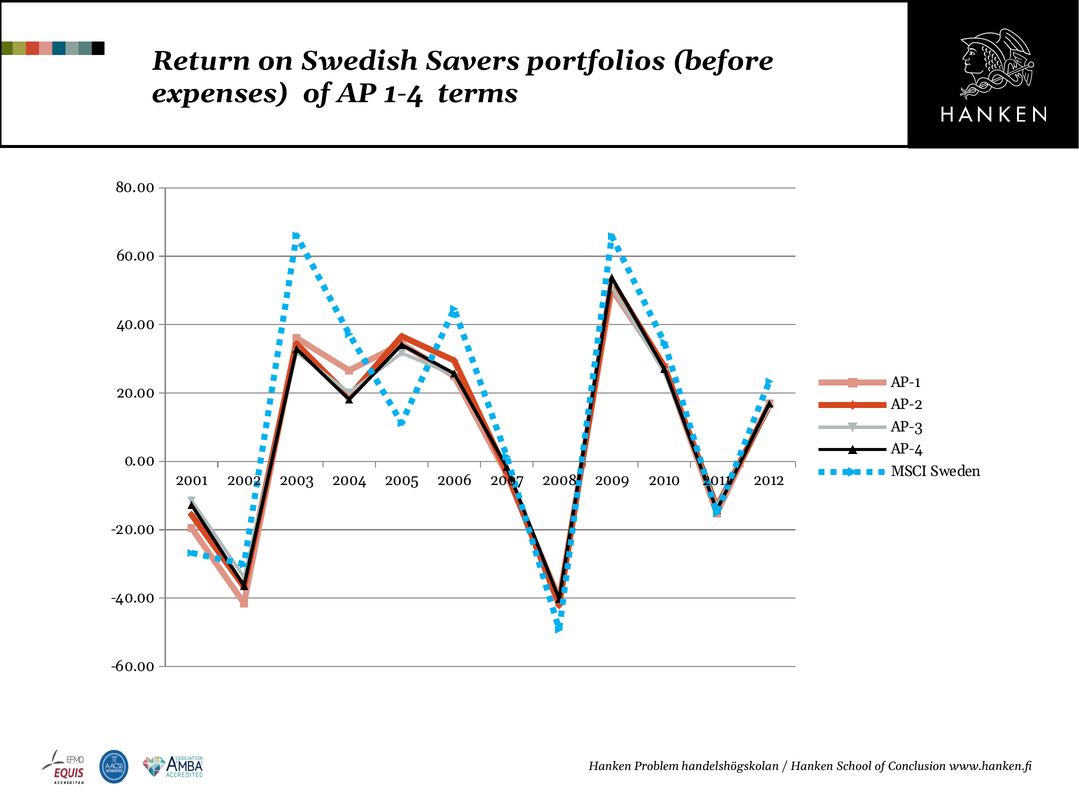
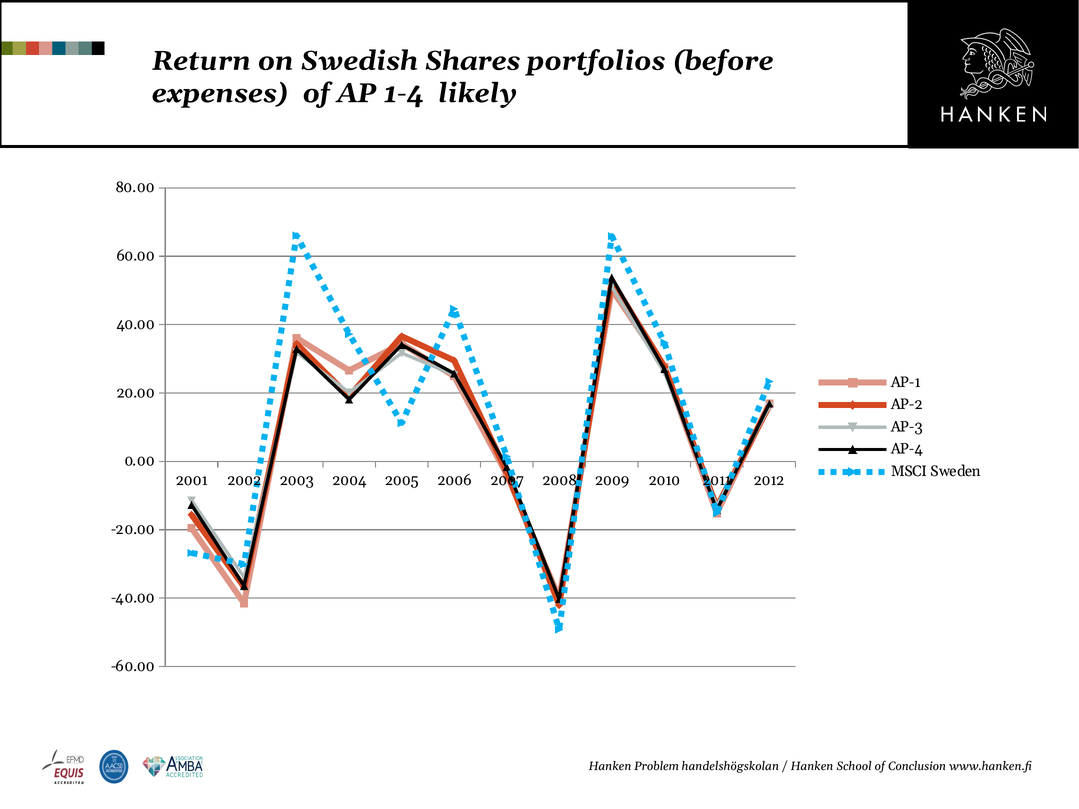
Savers: Savers -> Shares (472, 61)
terms: terms -> likely (478, 93)
